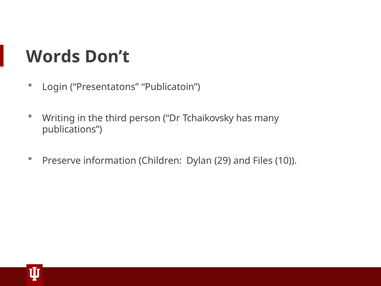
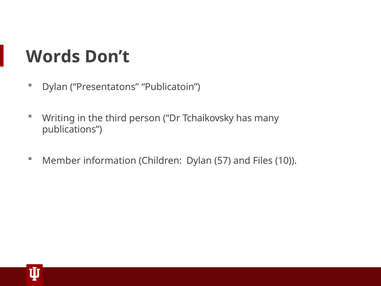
Login: Login -> Dylan (55, 87)
Preserve: Preserve -> Member (61, 161)
29: 29 -> 57 (223, 161)
